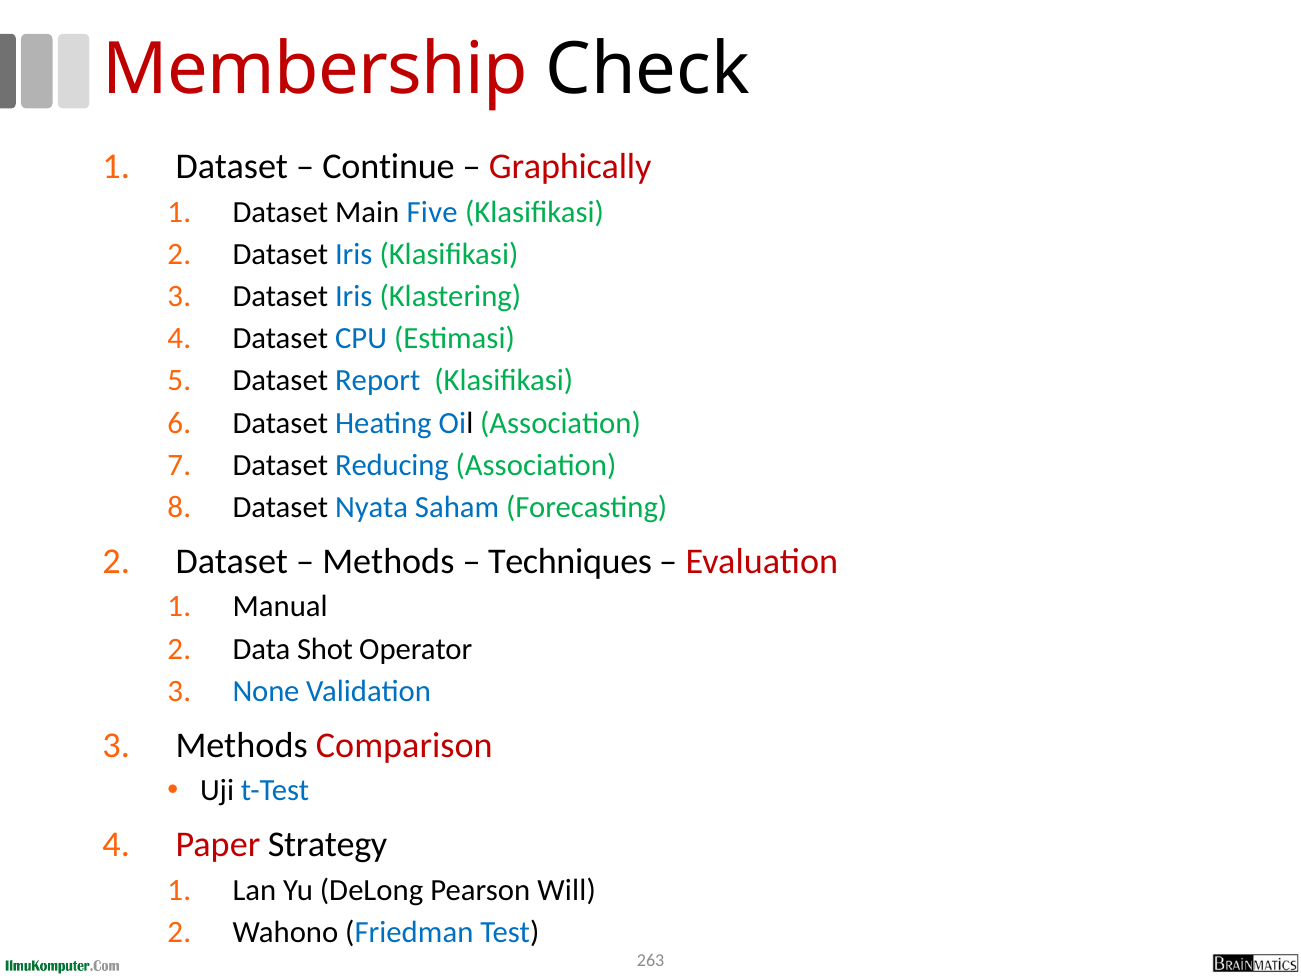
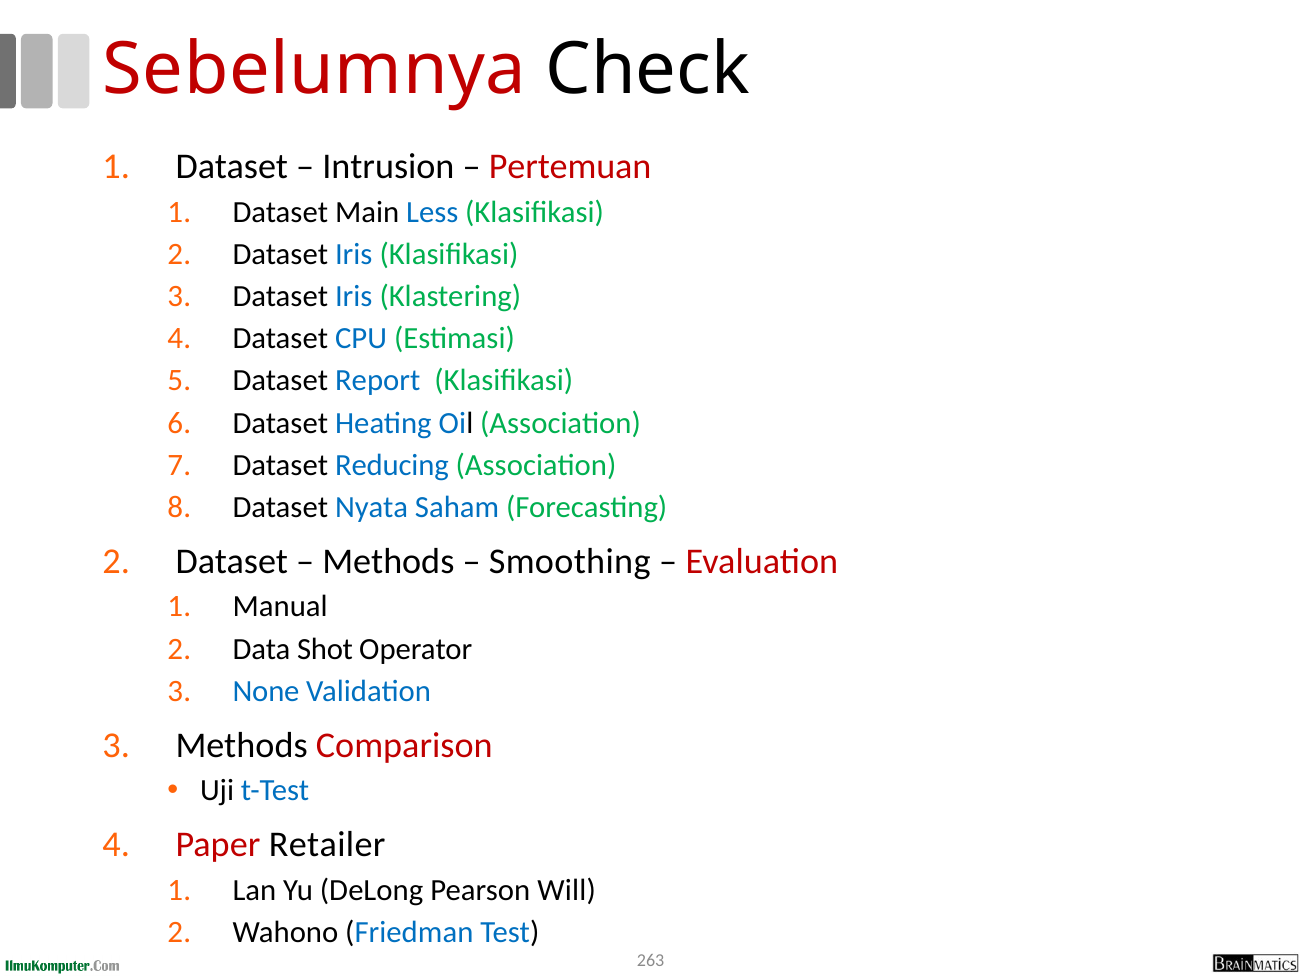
Membership: Membership -> Sebelumnya (314, 70)
Continue: Continue -> Intrusion (388, 167)
Graphically: Graphically -> Pertemuan (570, 167)
Five: Five -> Less (432, 212)
Techniques: Techniques -> Smoothing (570, 562)
Strategy: Strategy -> Retailer (327, 845)
